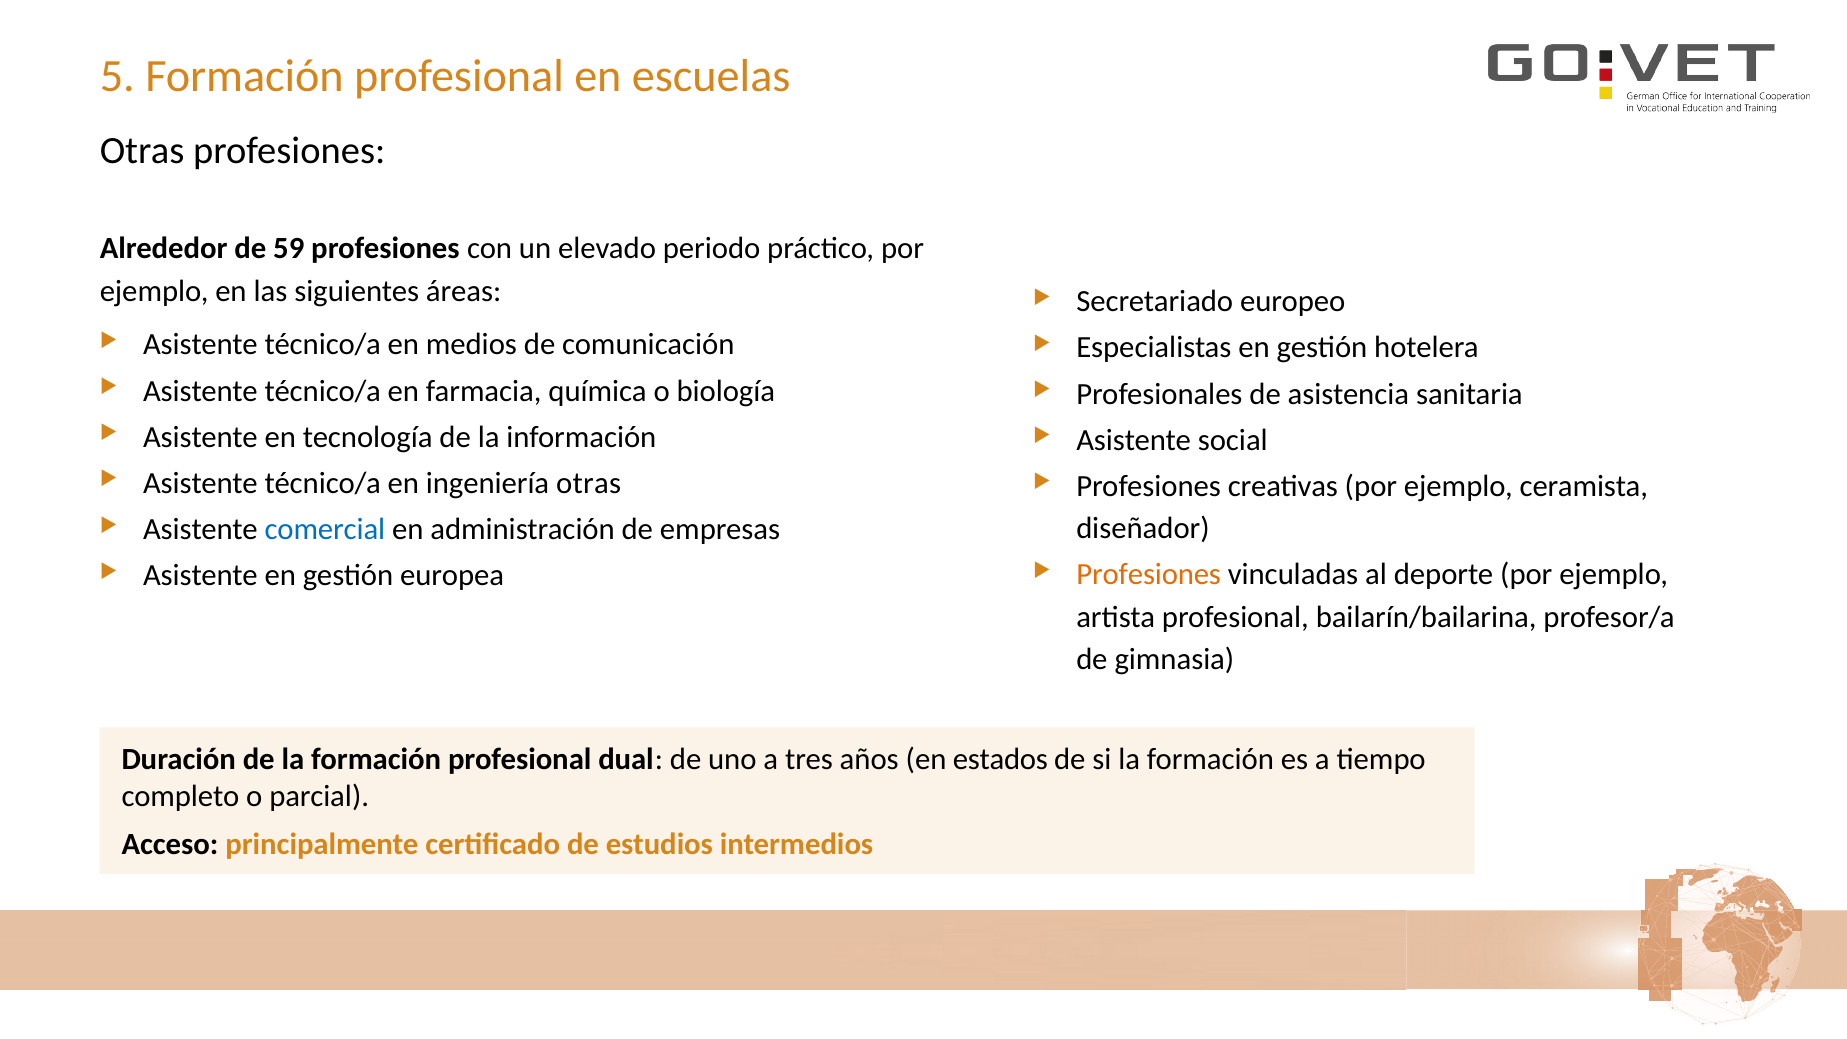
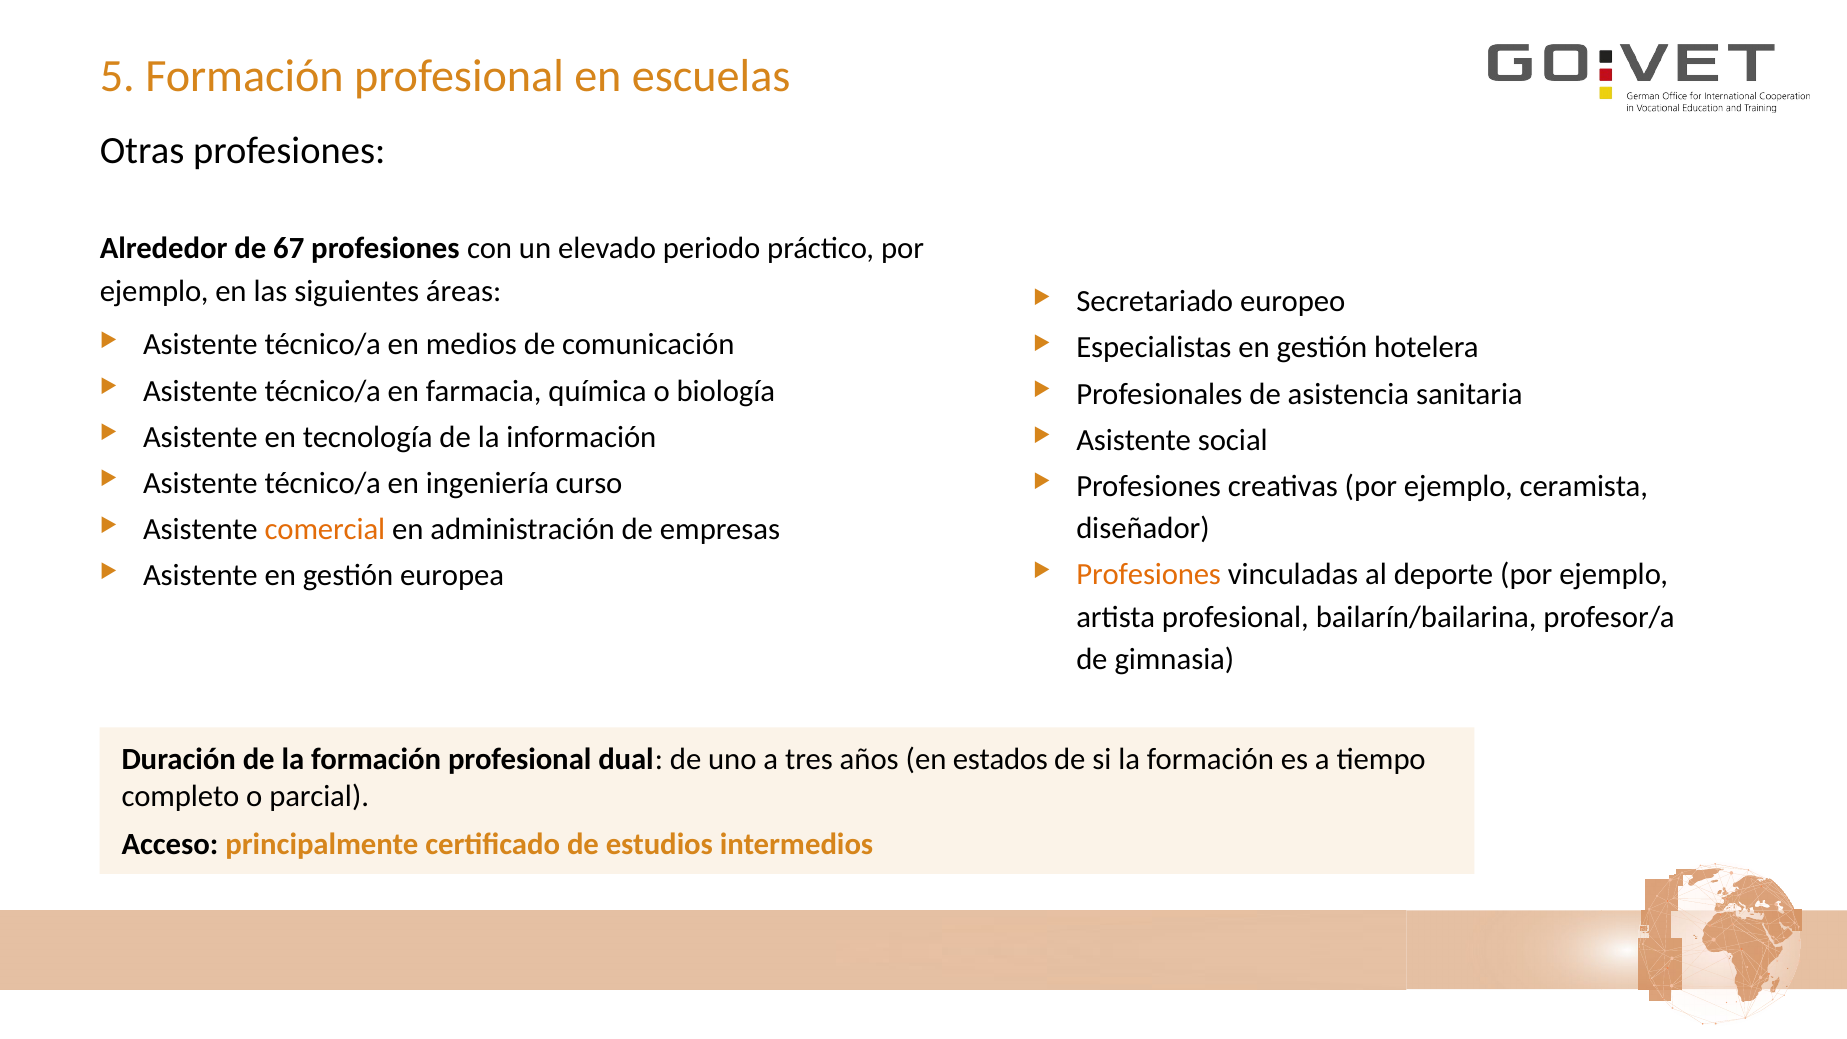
59: 59 -> 67 (289, 249)
ingeniería otras: otras -> curso (589, 483)
comercial colour: blue -> orange (325, 529)
